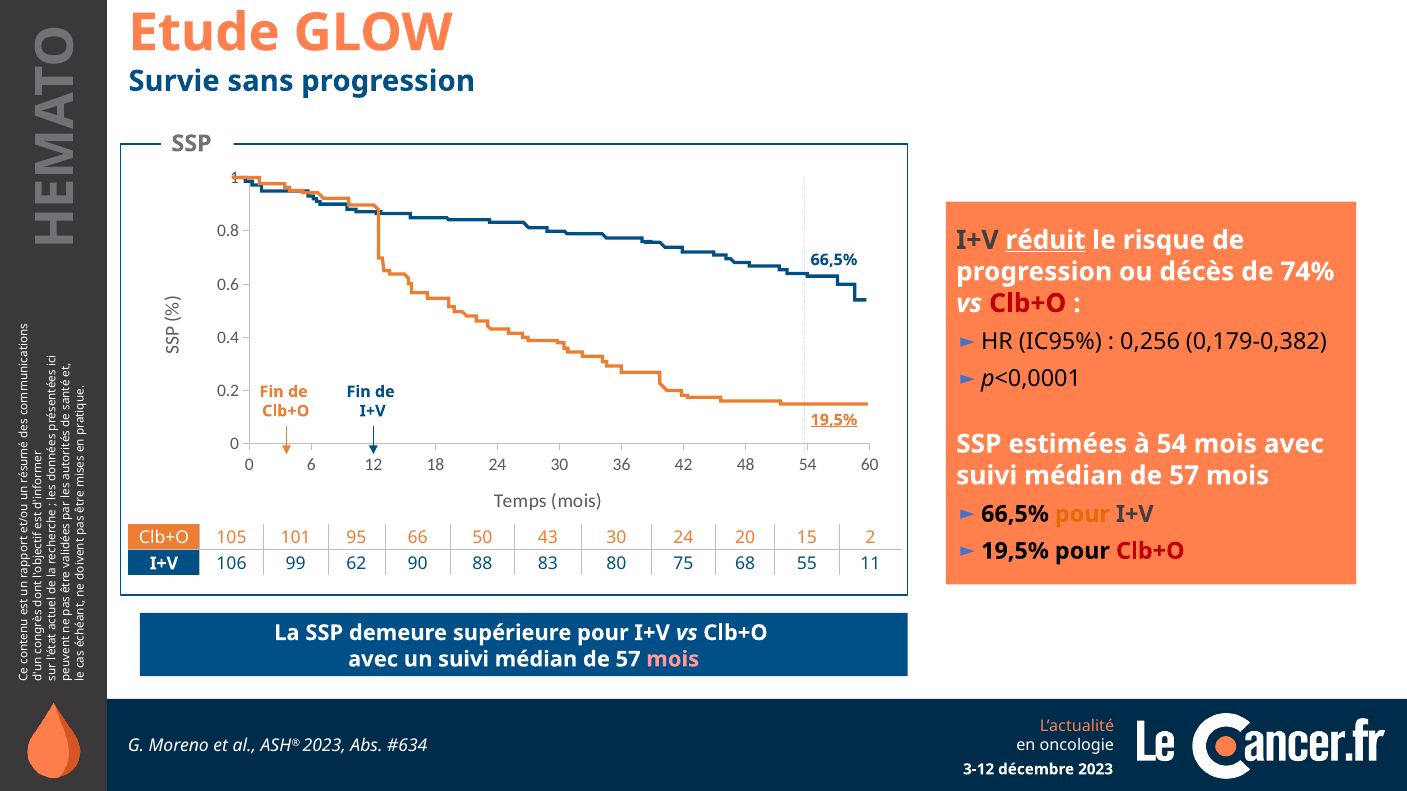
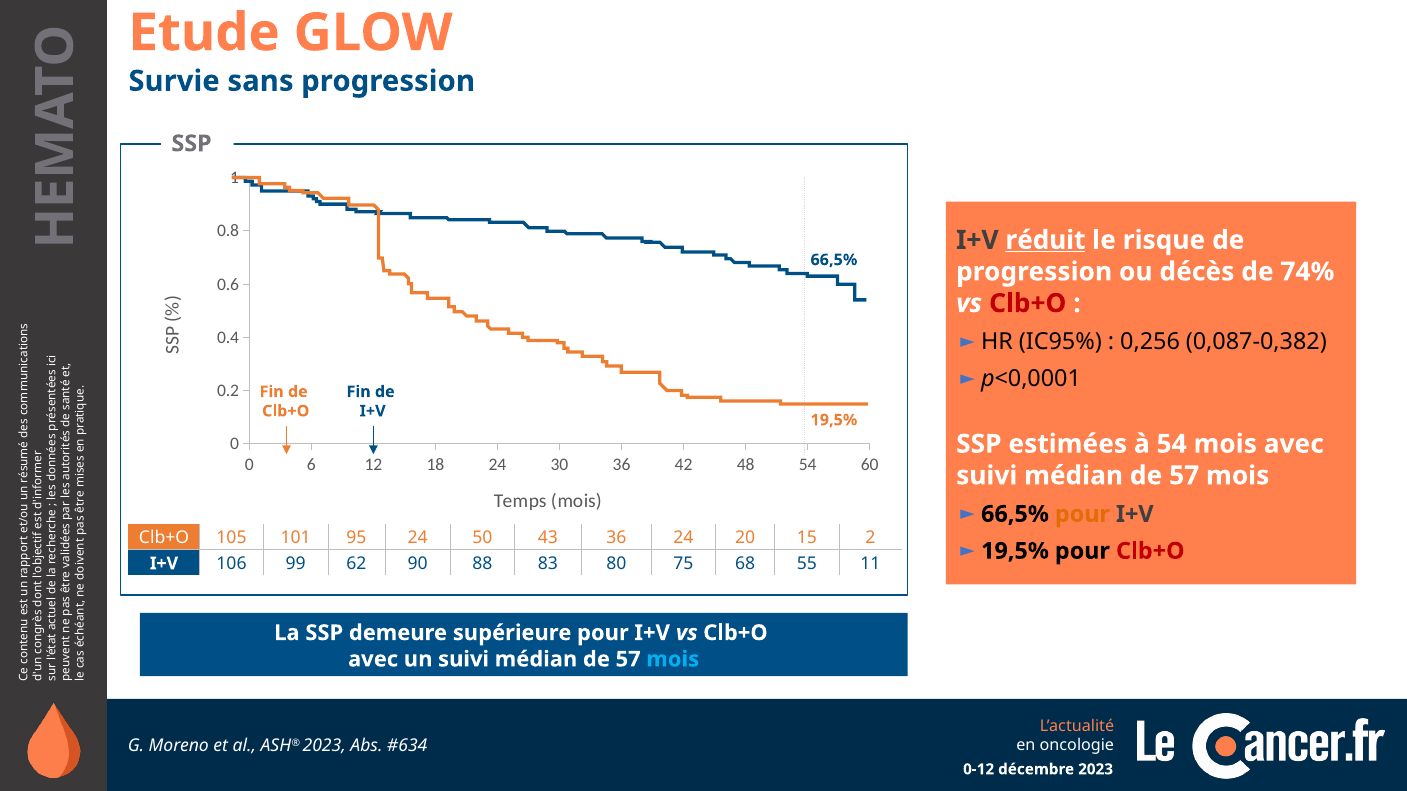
0,179-0,382: 0,179-0,382 -> 0,087-0,382 (1256, 342)
19,5% underline: present -> none (834, 420)
95 66: 66 -> 24 (418, 538)
43 30: 30 -> 36 (616, 538)
mois colour: pink -> light blue (673, 660)
3-12: 3-12 -> 0-12 (979, 770)
